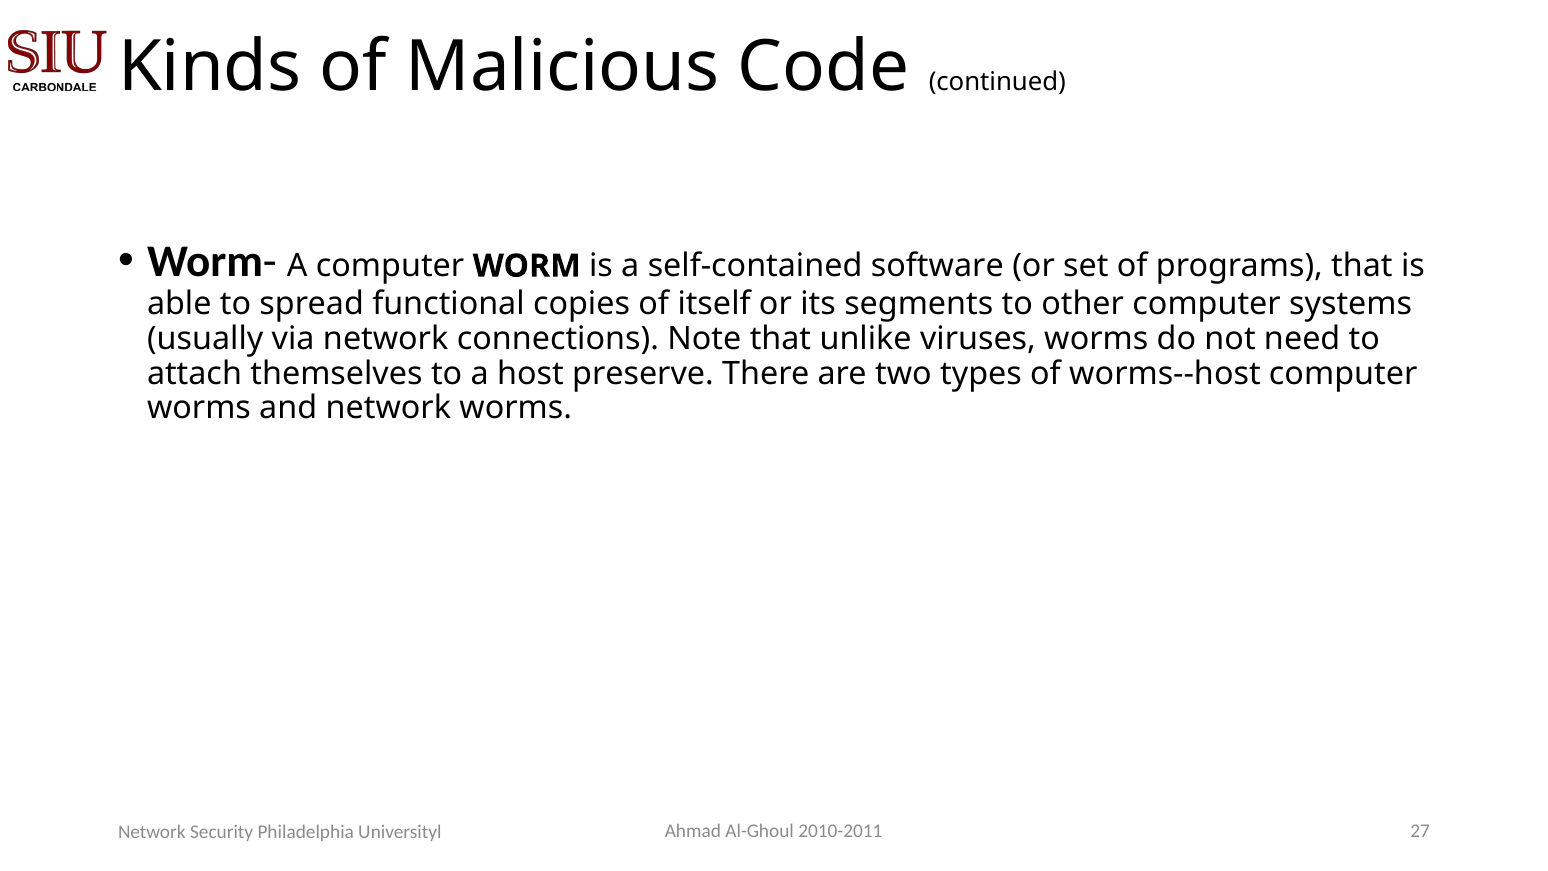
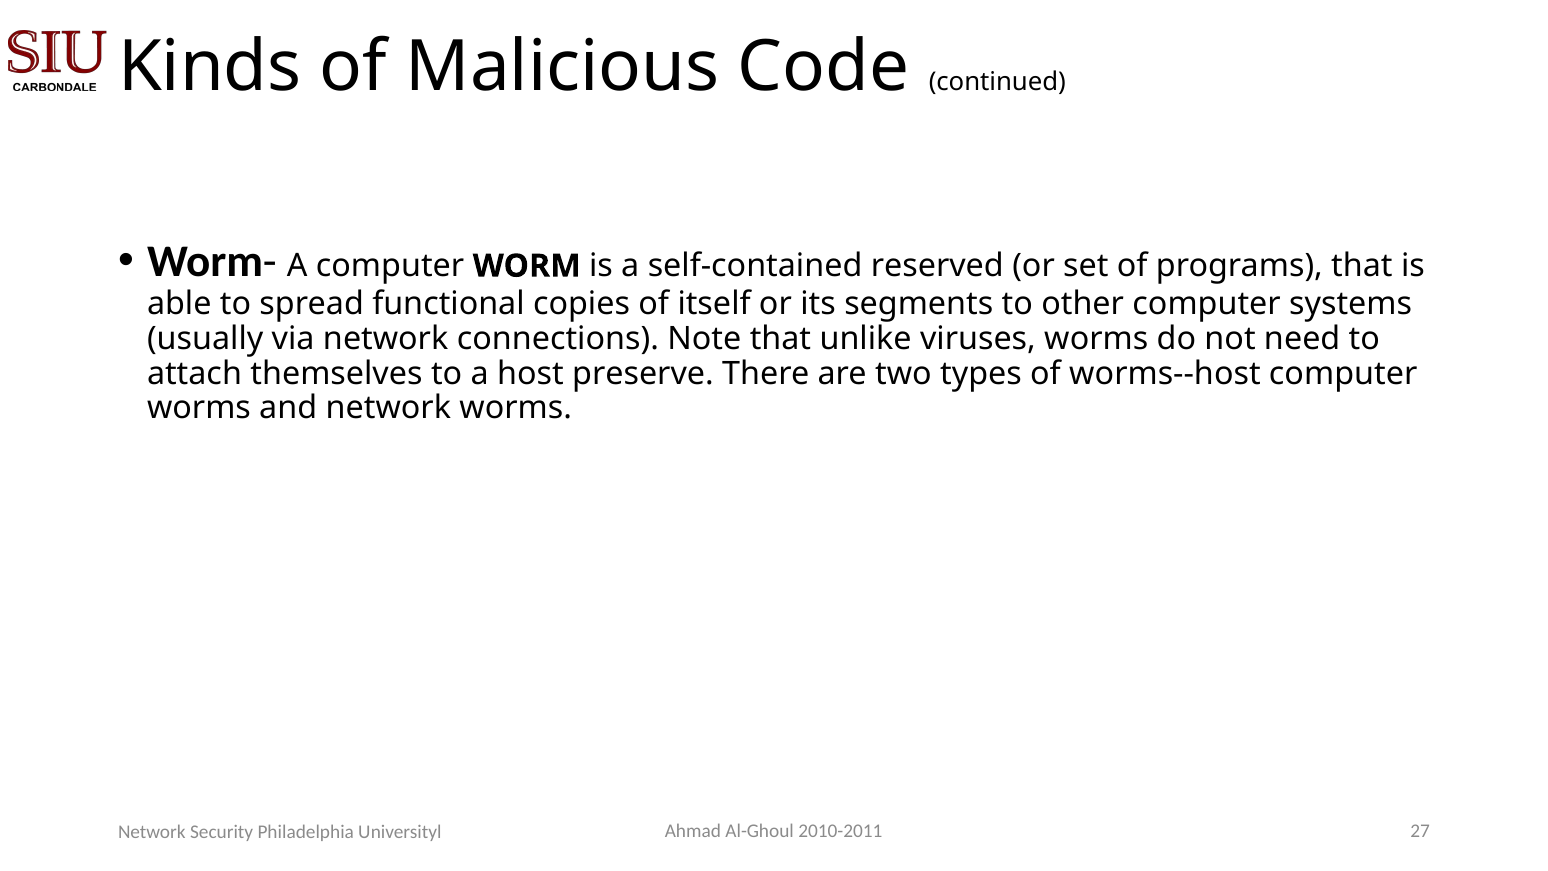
software: software -> reserved (937, 266)
